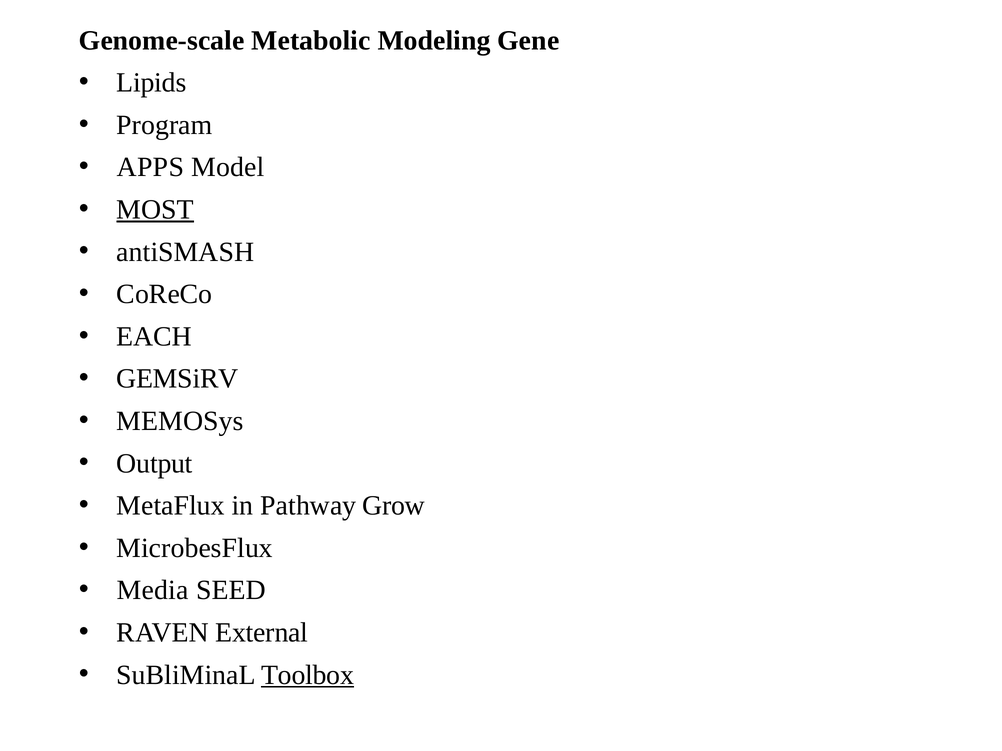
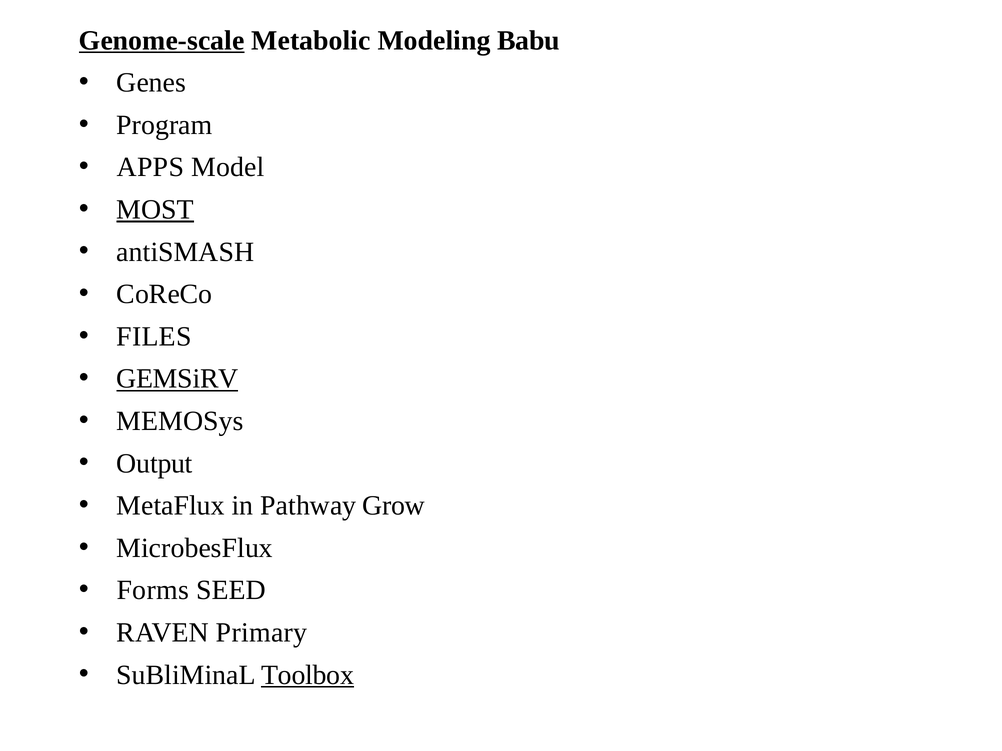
Genome-scale underline: none -> present (162, 40)
Gene: Gene -> Babu (528, 40)
Lipids: Lipids -> Genes (151, 83)
EACH: EACH -> FILES (154, 337)
GEMSiRV underline: none -> present (177, 379)
Media: Media -> Forms (153, 591)
External: External -> Primary (262, 633)
